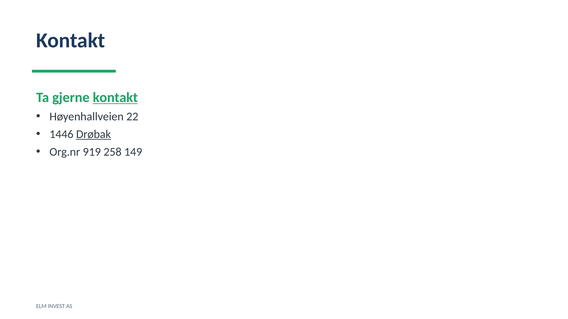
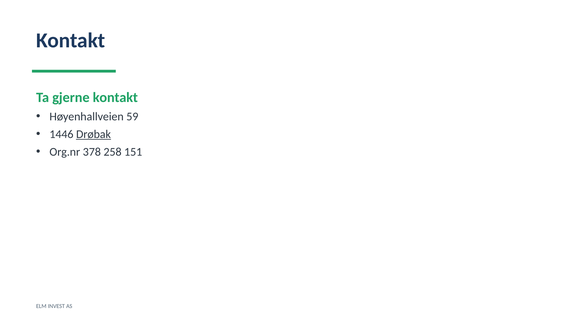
kontakt underline: present -> none (115, 98)
22: 22 -> 59 (132, 117)
919: 919 -> 378 (92, 152)
149: 149 -> 151 (133, 152)
